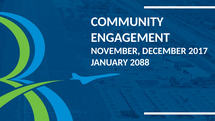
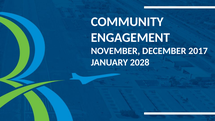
2088: 2088 -> 2028 (140, 62)
